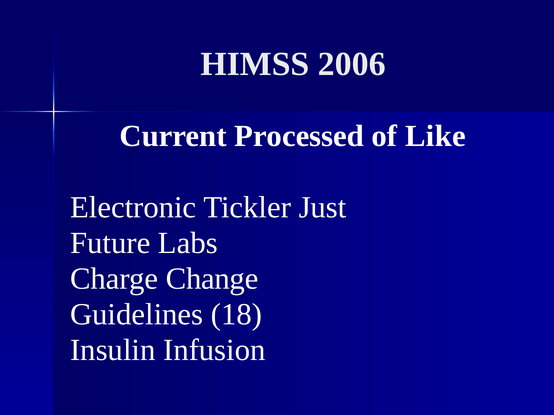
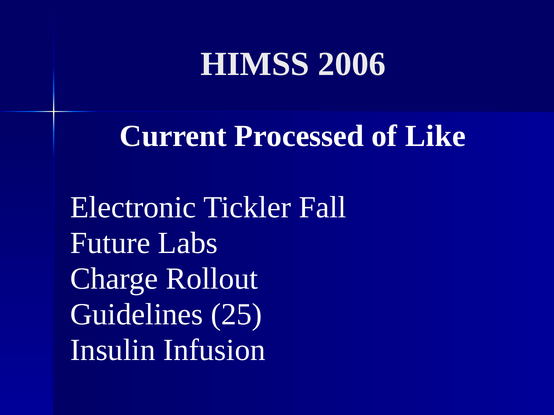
Just: Just -> Fall (323, 208)
Change: Change -> Rollout (212, 279)
18: 18 -> 25 (236, 315)
